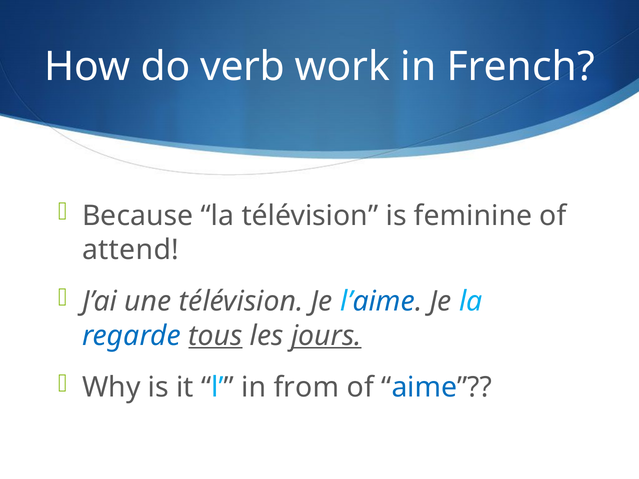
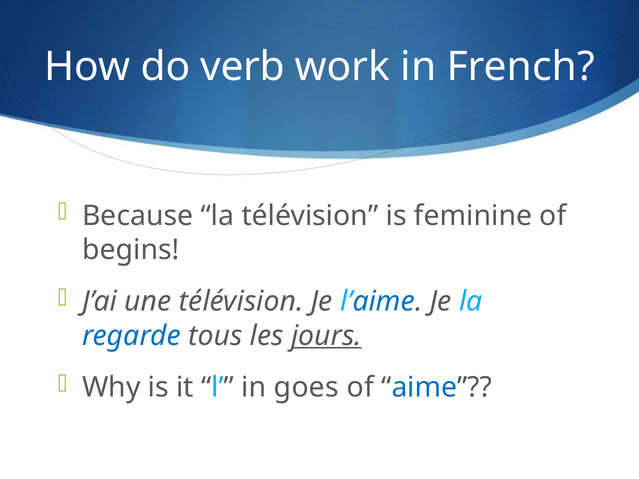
attend: attend -> begins (131, 250)
tous underline: present -> none (215, 336)
from: from -> goes (306, 388)
